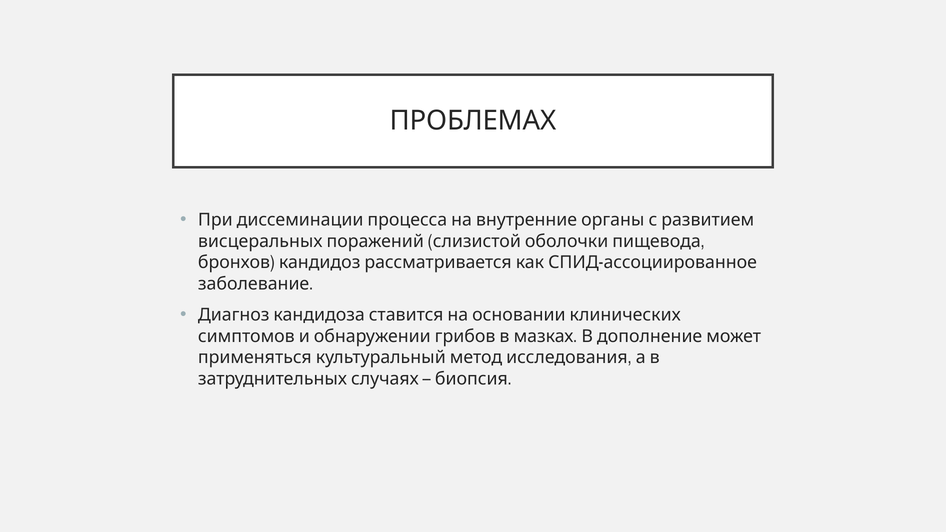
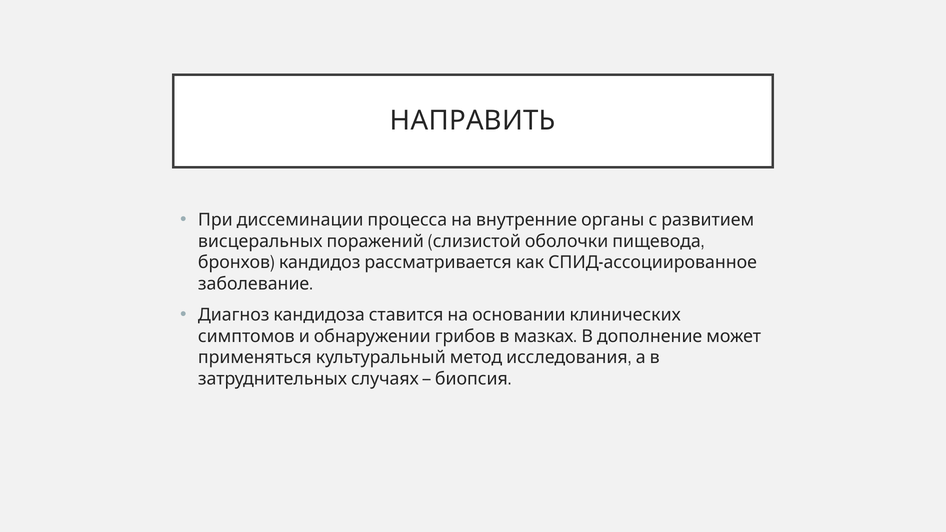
ПРОБЛЕМАХ: ПРОБЛЕМАХ -> НАПРАВИТЬ (473, 121)
